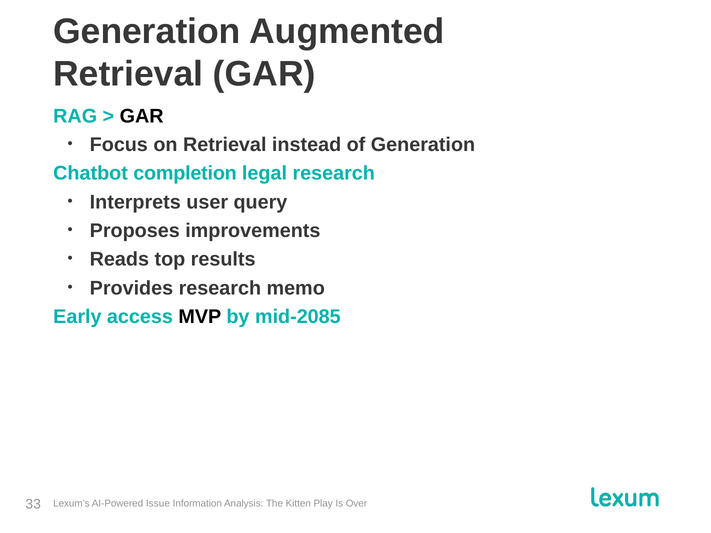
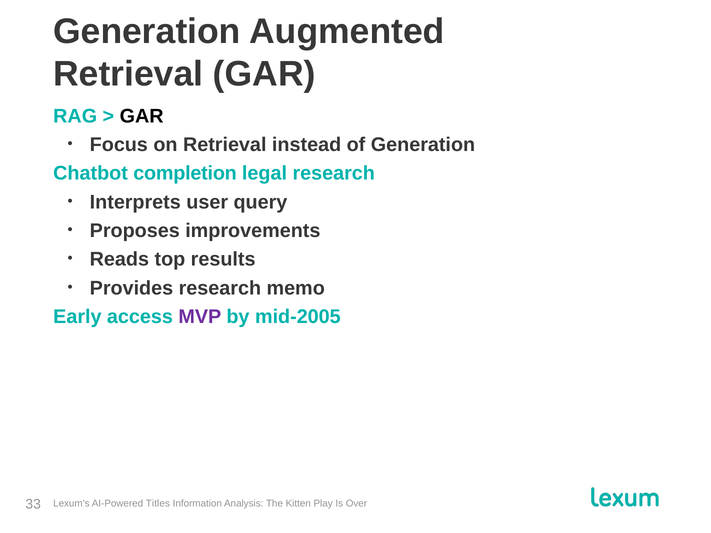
MVP colour: black -> purple (200, 317)
mid-2085: mid-2085 -> mid-2005 (298, 317)
Issue: Issue -> Titles (158, 504)
